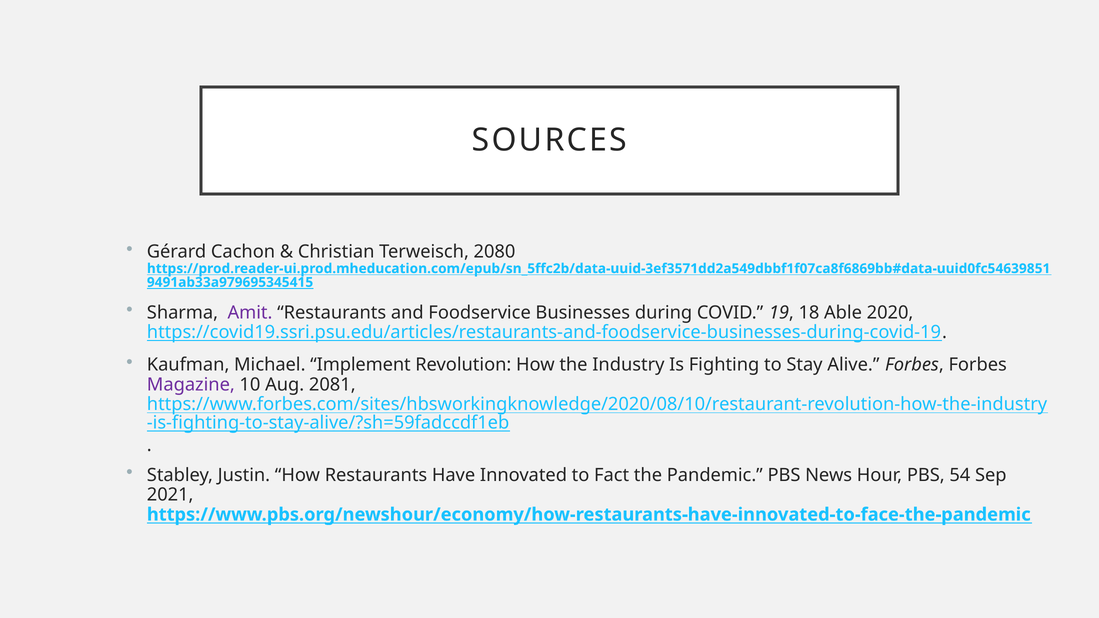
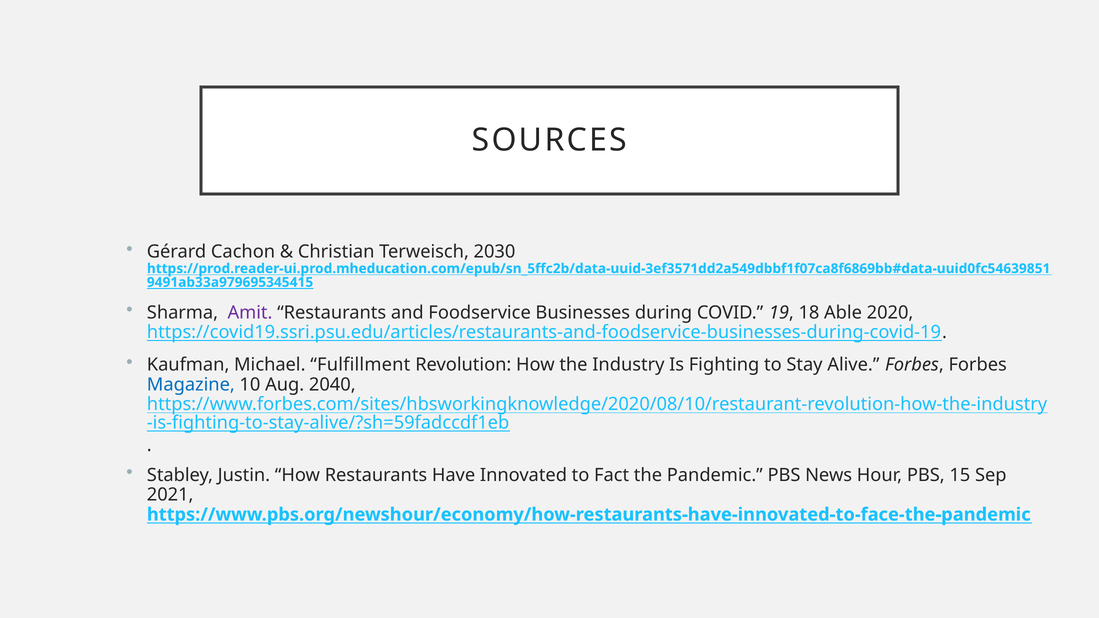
2080: 2080 -> 2030 (494, 252)
Implement: Implement -> Fulfillment (360, 365)
Magazine colour: purple -> blue (191, 385)
2081: 2081 -> 2040 (332, 385)
54: 54 -> 15 (960, 475)
